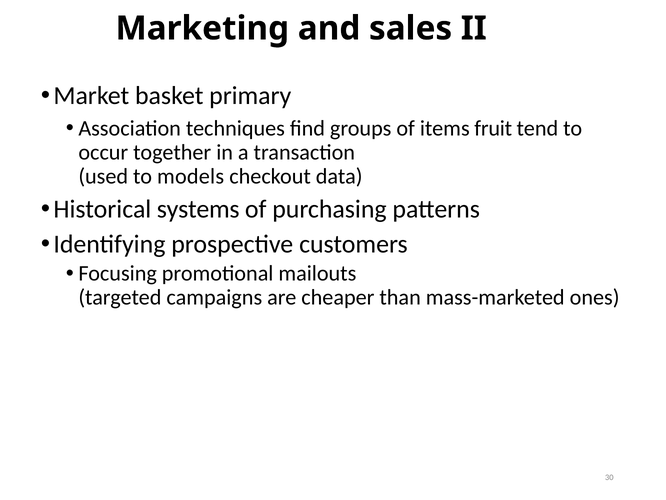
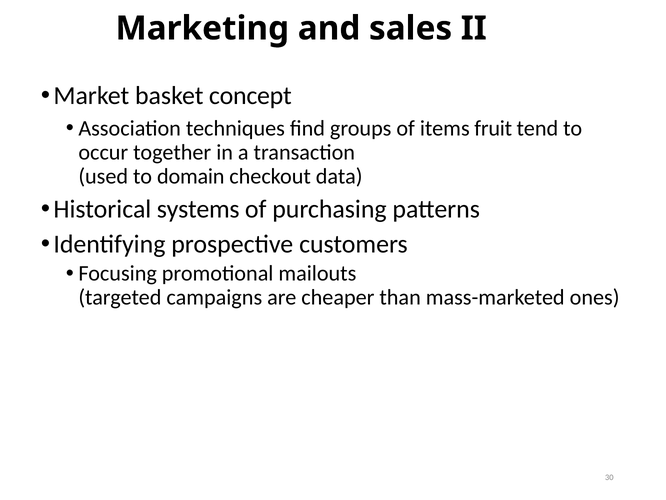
primary: primary -> concept (250, 96)
models: models -> domain (191, 176)
